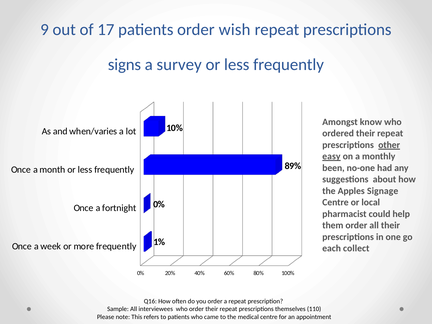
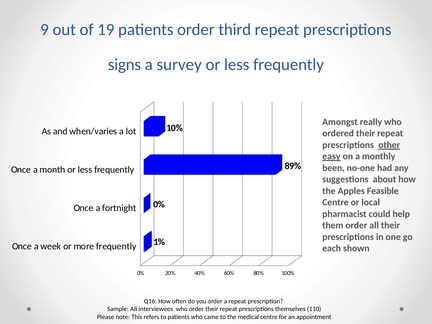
17: 17 -> 19 (106, 30)
wish: wish -> third (235, 30)
know: know -> really (371, 122)
Signage: Signage -> Feasible (383, 191)
collect: collect -> shown (356, 249)
